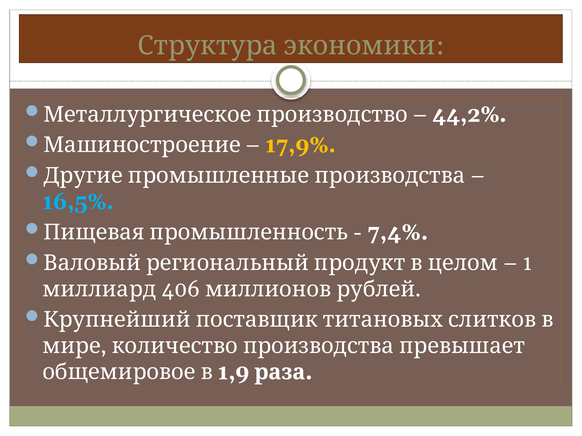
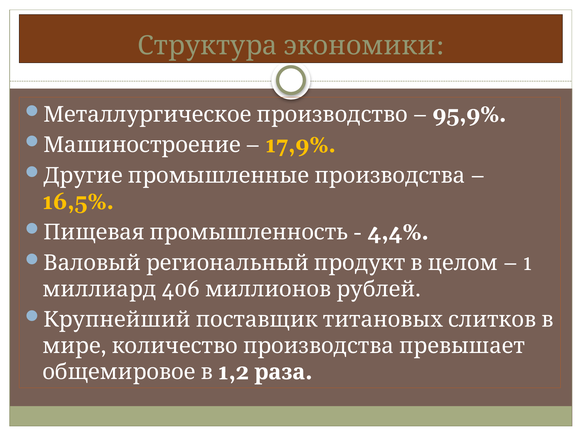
44,2%: 44,2% -> 95,9% (469, 115)
16,5% colour: light blue -> yellow (78, 202)
7,4%: 7,4% -> 4,4% (398, 233)
1,9: 1,9 -> 1,2 (234, 372)
